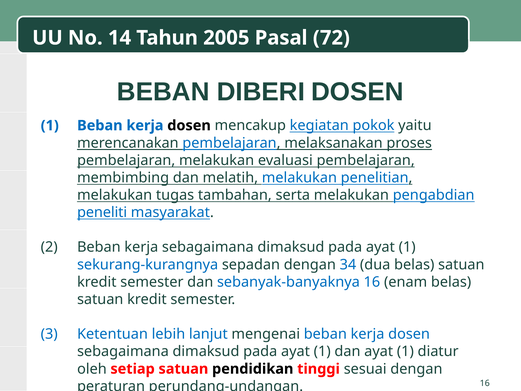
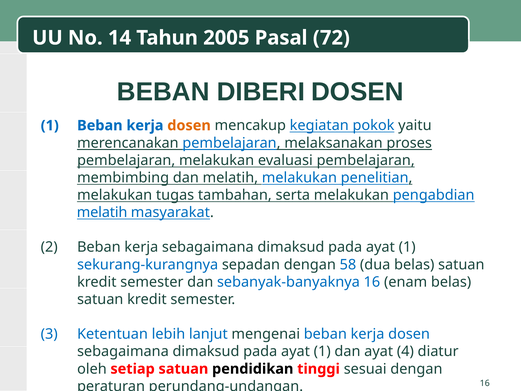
dosen colour: black -> orange (189, 125)
peneliti: peneliti -> melatih (102, 212)
34: 34 -> 58 (348, 264)
dan ayat 1: 1 -> 4 (405, 351)
